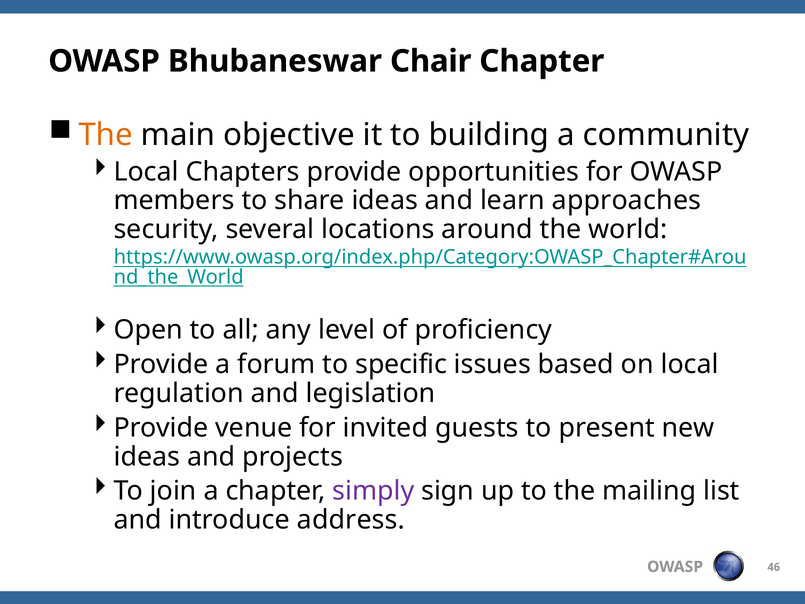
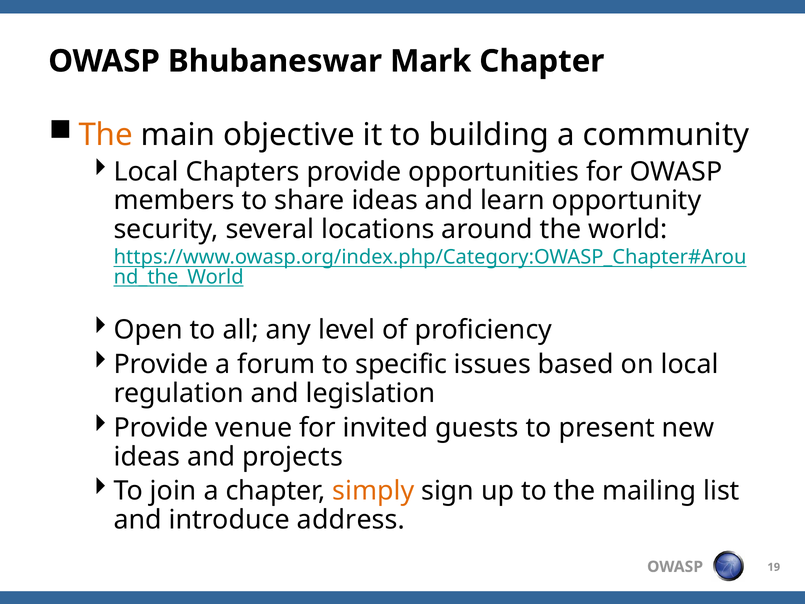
Chair: Chair -> Mark (431, 61)
approaches: approaches -> opportunity (627, 201)
simply colour: purple -> orange (373, 491)
46: 46 -> 19 (774, 567)
